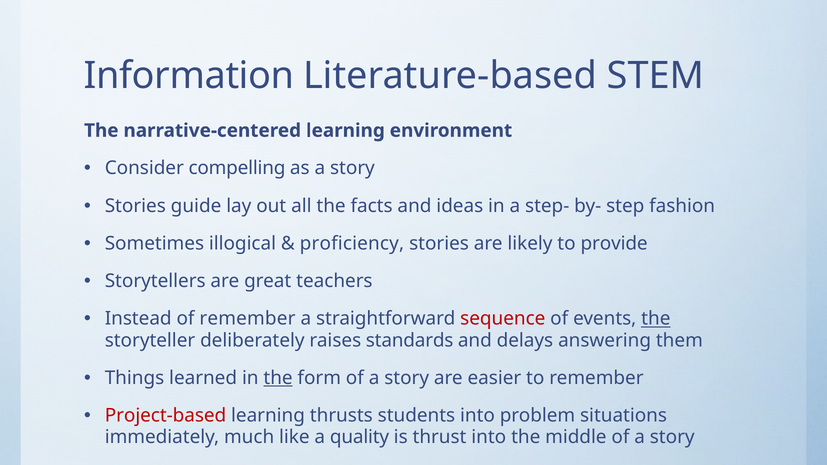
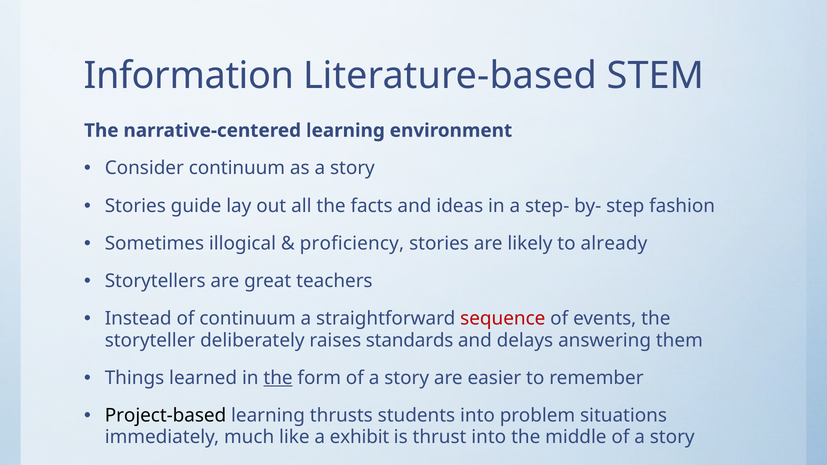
Consider compelling: compelling -> continuum (237, 168)
provide: provide -> already (614, 244)
of remember: remember -> continuum (248, 319)
the underline: present -> none (656, 319)
Project-based colour: red -> black (166, 416)
quality: quality -> exhibit (360, 437)
